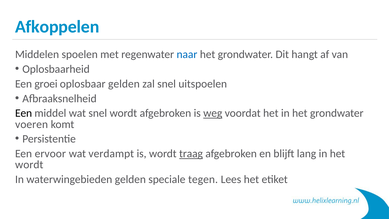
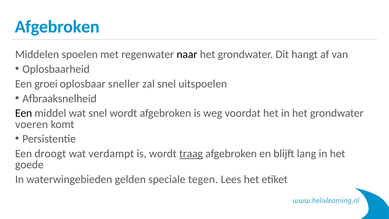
Afkoppelen: Afkoppelen -> Afgebroken (57, 27)
naar colour: blue -> black (187, 54)
oplosbaar gelden: gelden -> sneller (124, 84)
weg underline: present -> none (213, 113)
ervoor: ervoor -> droogt (50, 154)
wordt: wordt -> goede (29, 165)
